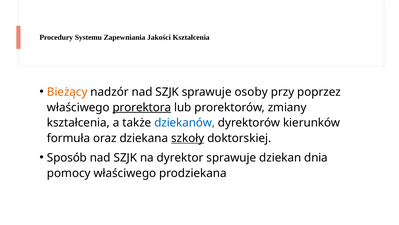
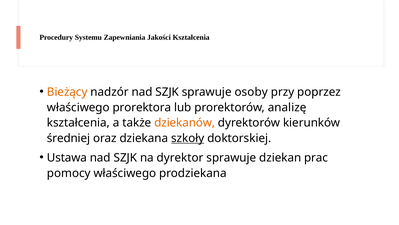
prorektora underline: present -> none (142, 107)
zmiany: zmiany -> analizę (287, 107)
dziekanów colour: blue -> orange (185, 123)
formuła: formuła -> średniej (69, 138)
Sposób: Sposób -> Ustawa (67, 157)
dnia: dnia -> prac (316, 157)
